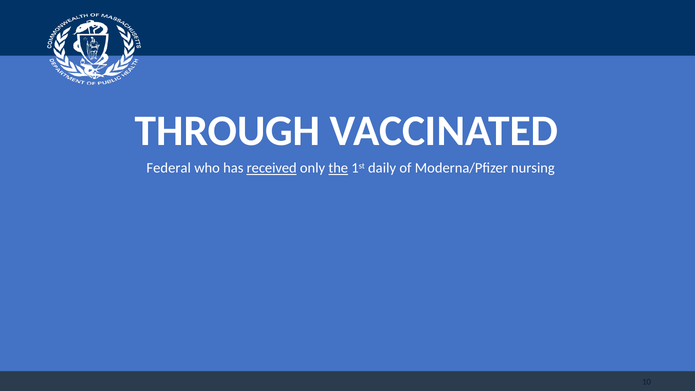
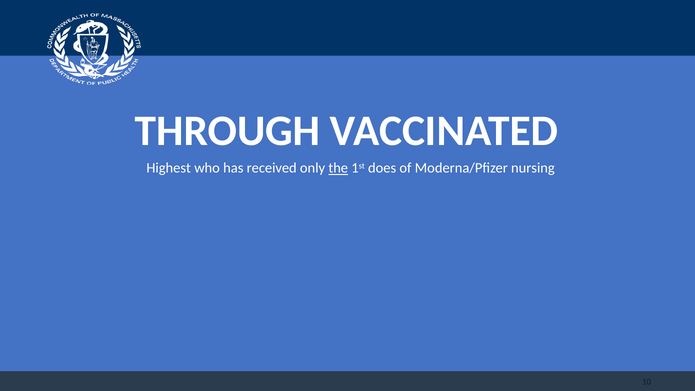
Federal: Federal -> Highest (169, 168)
received underline: present -> none (272, 168)
daily: daily -> does (382, 168)
